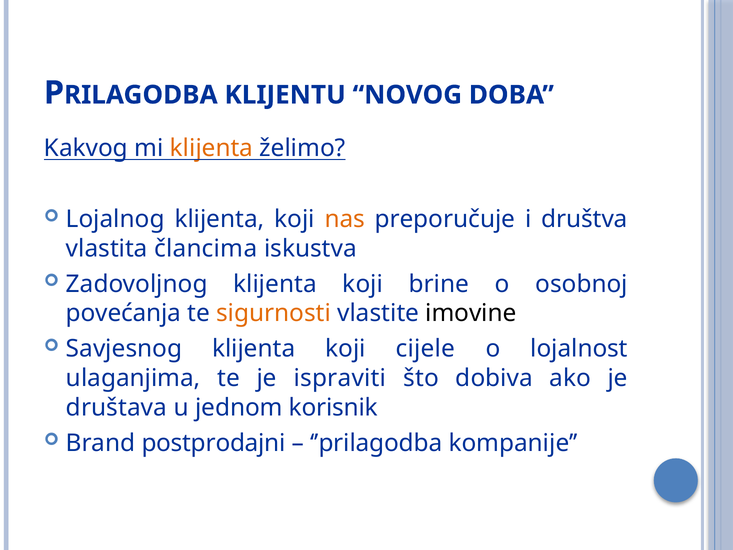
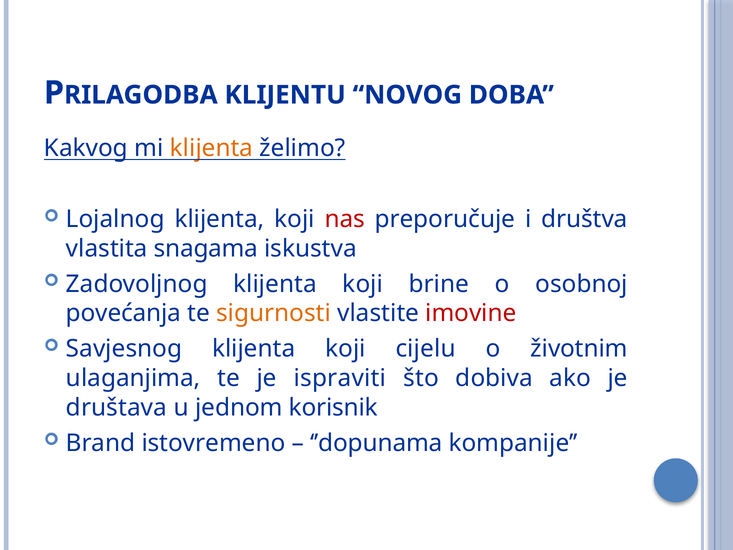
nas colour: orange -> red (345, 219)
člancima: člancima -> snagama (206, 249)
imovine colour: black -> red (471, 313)
cijele: cijele -> cijelu (426, 349)
lojalnost: lojalnost -> životnim (579, 349)
postprodajni: postprodajni -> istovremeno (214, 443)
’prilagodba: ’prilagodba -> ’dopunama (376, 443)
